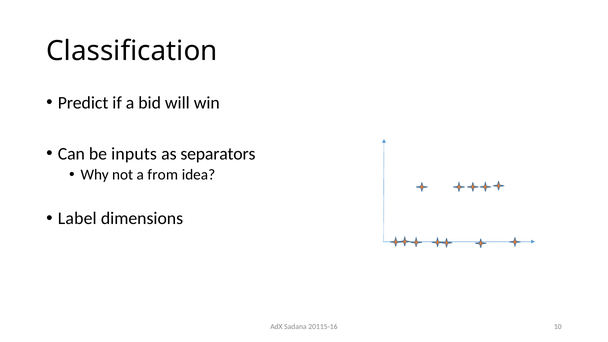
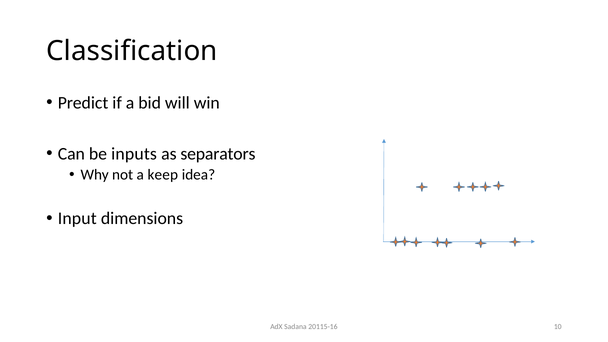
from: from -> keep (163, 175)
Label: Label -> Input (77, 218)
